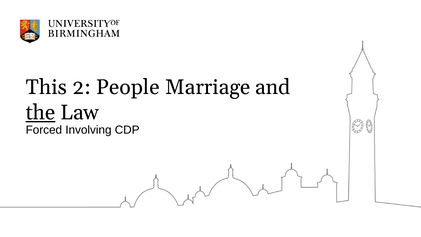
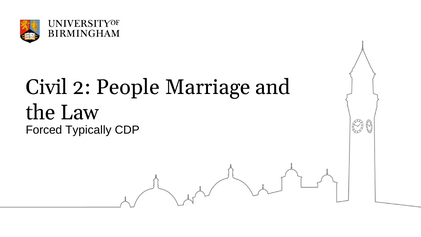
This: This -> Civil (47, 87)
the underline: present -> none (41, 112)
Involving: Involving -> Typically (88, 130)
